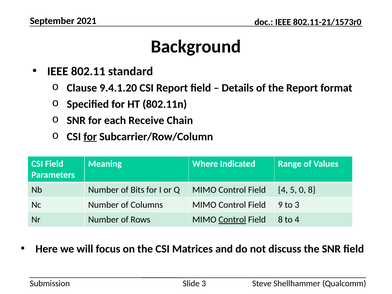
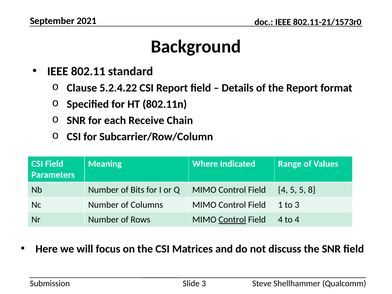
9.4.1.20: 9.4.1.20 -> 5.2.4.22 (118, 88)
for underline: present -> none (90, 137)
5 0: 0 -> 5 (302, 190)
9: 9 -> 1 (280, 205)
8: 8 -> 4 (280, 220)
